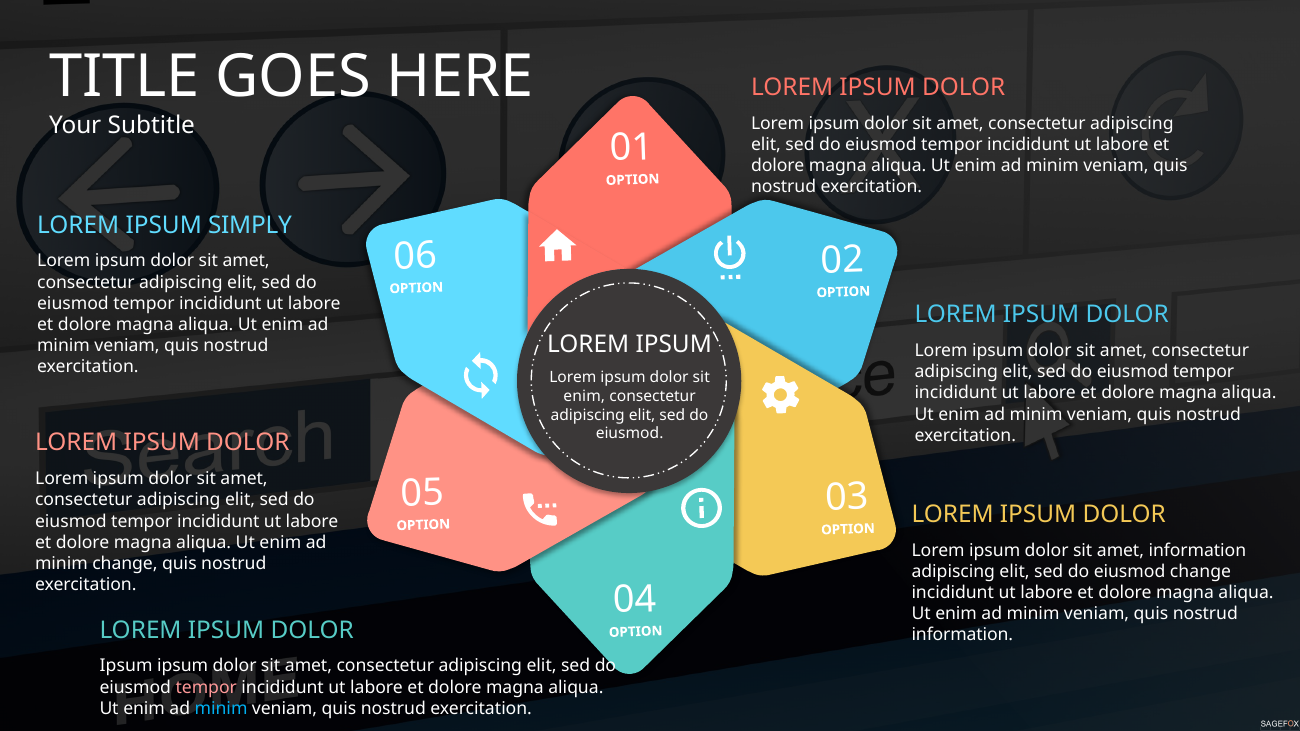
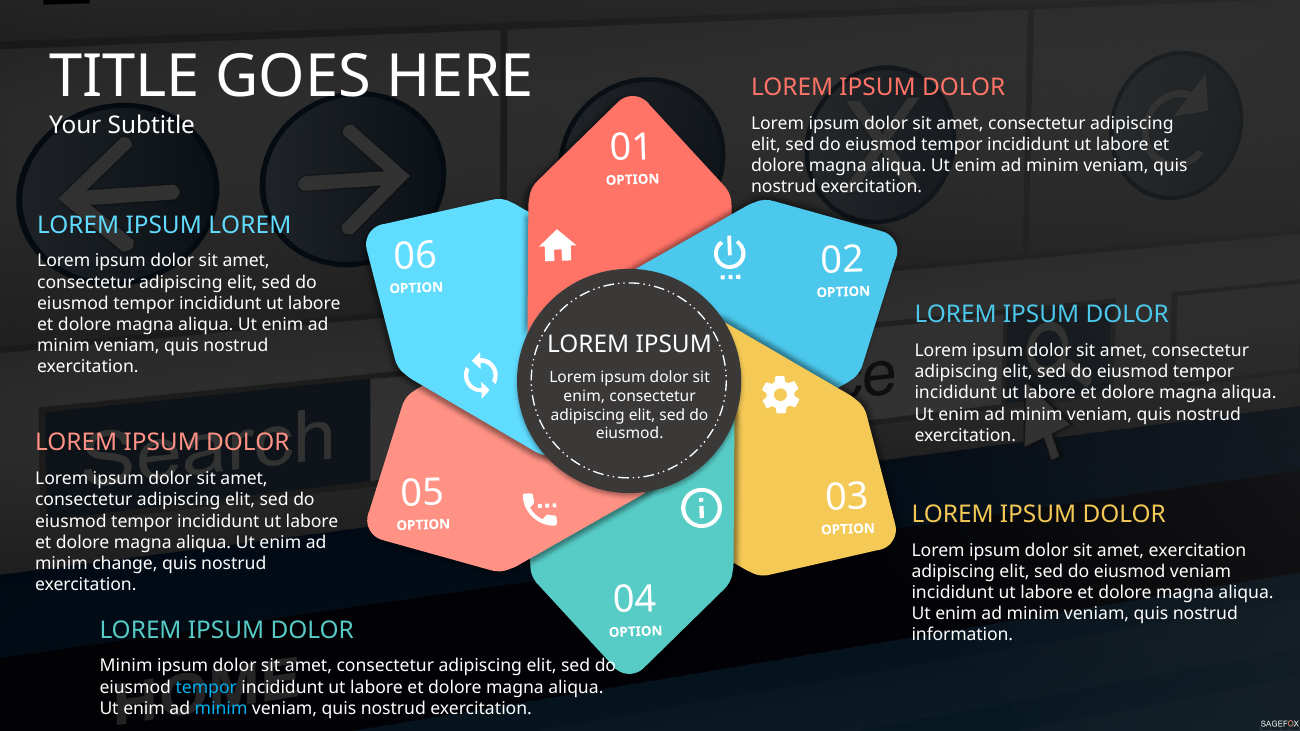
SIMPLY: SIMPLY -> LOREM (250, 225)
amet information: information -> exercitation (1197, 550)
eiusmod change: change -> veniam (1200, 572)
Ipsum: Ipsum -> Minim (126, 666)
tempor colour: pink -> light blue (206, 688)
